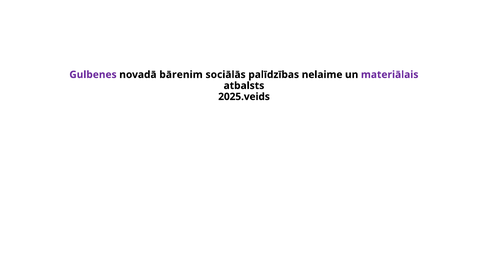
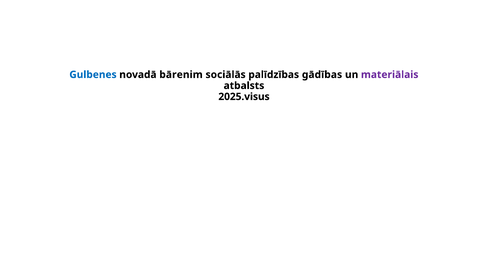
Gulbenes colour: purple -> blue (93, 75)
nelaime: nelaime -> gādības (322, 75)
2025.veids: 2025.veids -> 2025.visus (244, 96)
